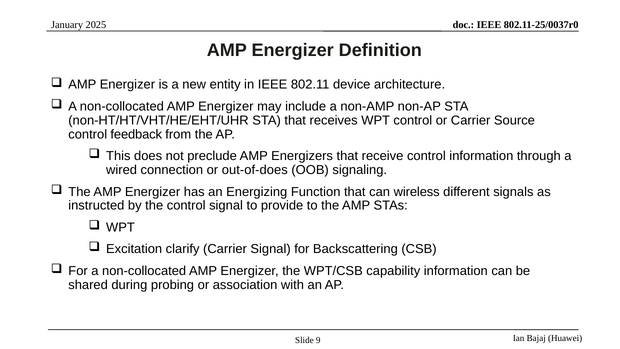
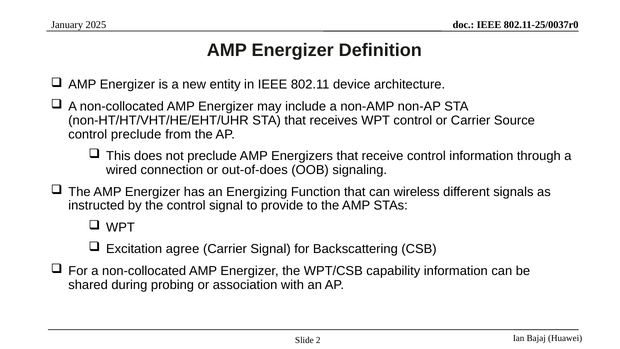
control feedback: feedback -> preclude (136, 134)
clarify: clarify -> agree (183, 249)
9: 9 -> 2 (318, 340)
